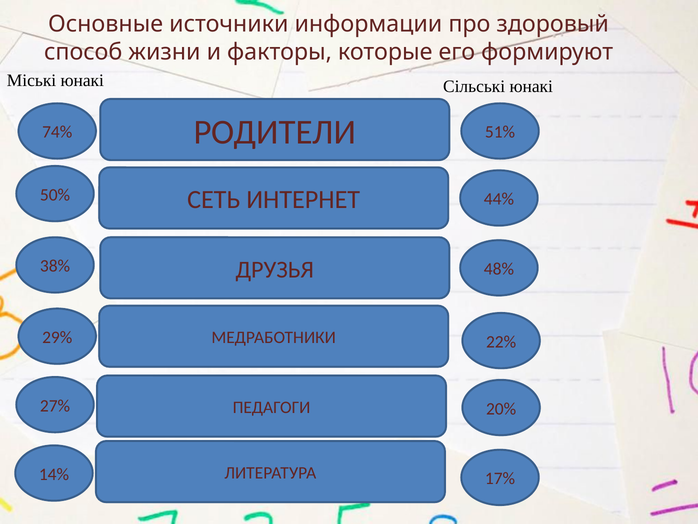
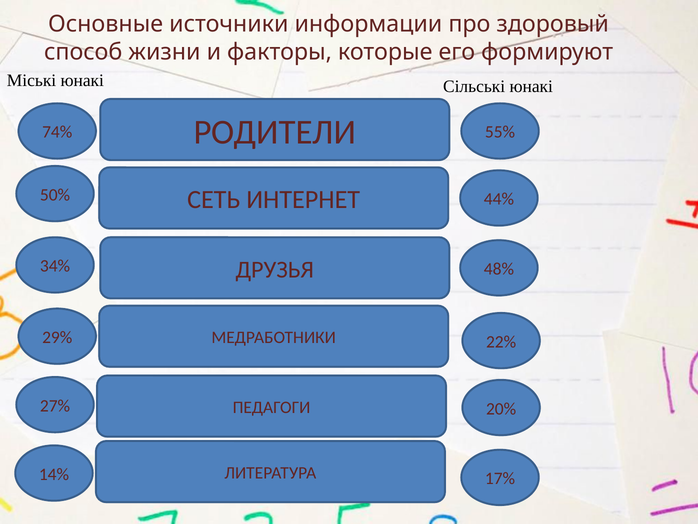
51%: 51% -> 55% (500, 132)
38%: 38% -> 34% (55, 266)
